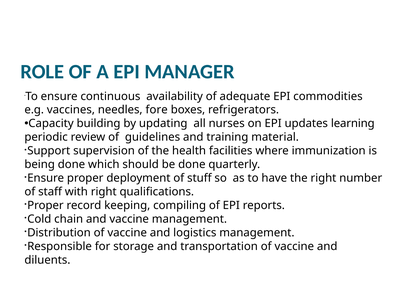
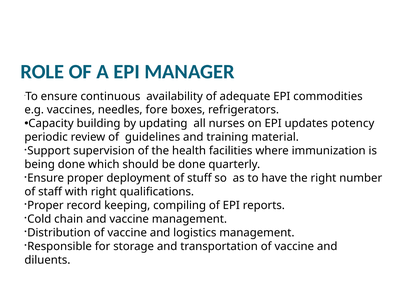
learning: learning -> potency (353, 123)
